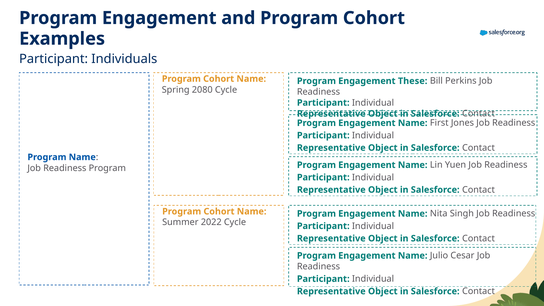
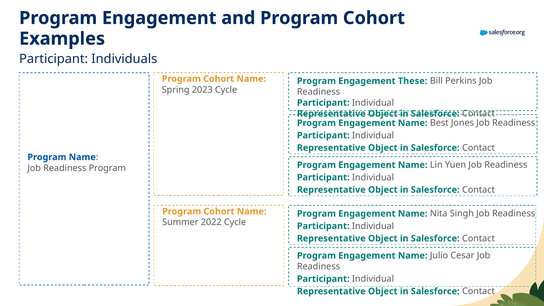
2080: 2080 -> 2023 (202, 90)
First: First -> Best (439, 123)
